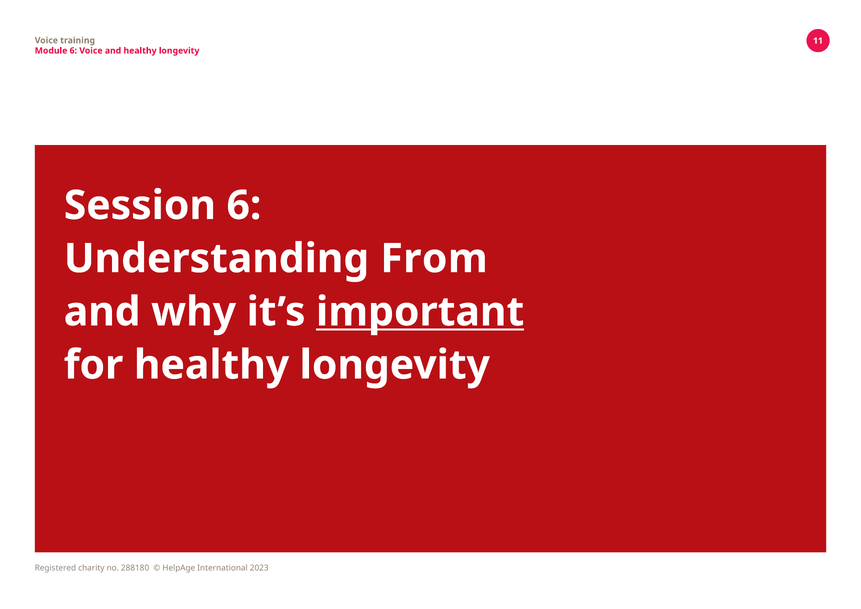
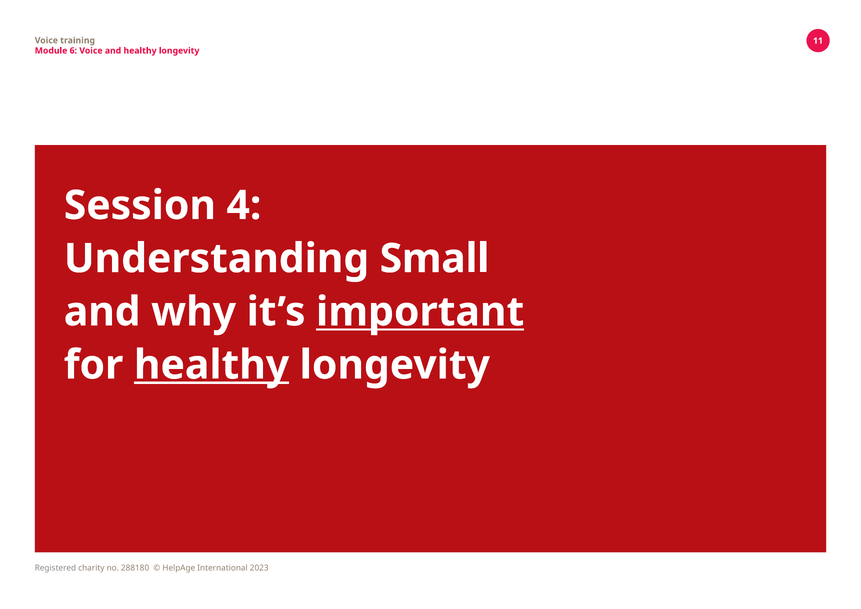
Session 6: 6 -> 4 (244, 205)
From: From -> Small (434, 259)
healthy underline: none -> present (212, 365)
